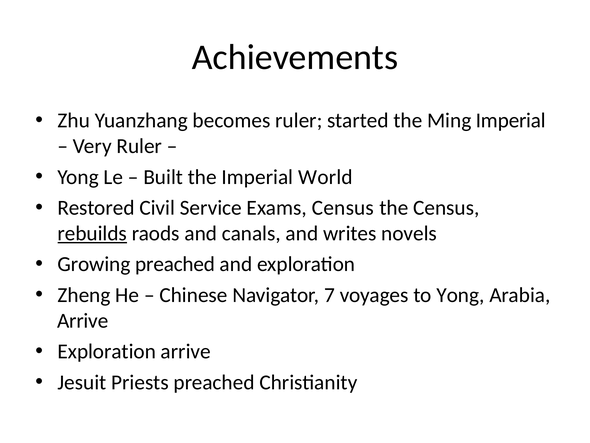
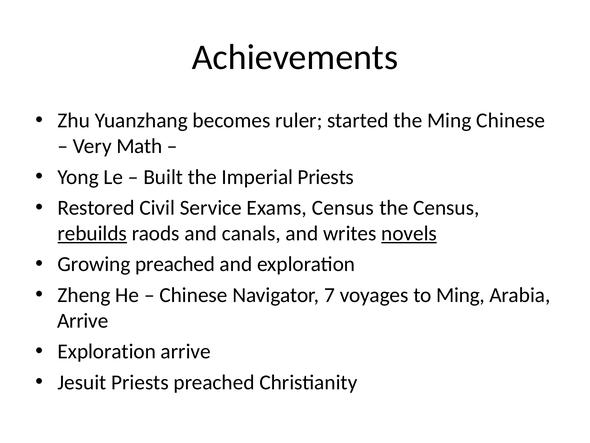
Ming Imperial: Imperial -> Chinese (511, 120)
Very Ruler: Ruler -> Math (139, 146)
Imperial World: World -> Priests (326, 177)
novels underline: none -> present (409, 233)
to Yong: Yong -> Ming (461, 295)
